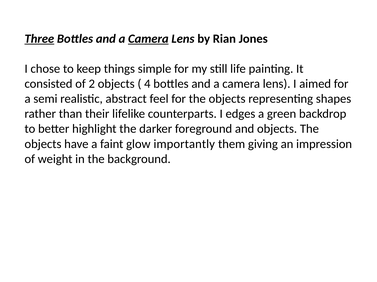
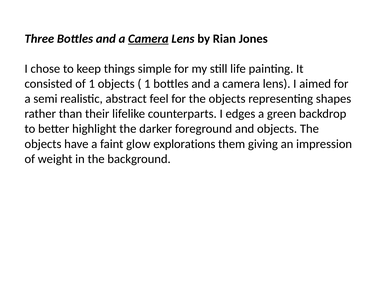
Three underline: present -> none (39, 39)
of 2: 2 -> 1 (92, 84)
4: 4 -> 1 (147, 84)
importantly: importantly -> explorations (184, 144)
